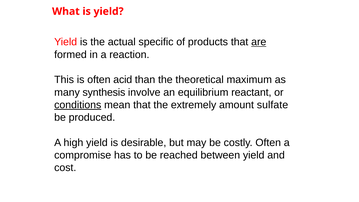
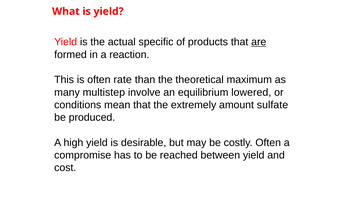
acid: acid -> rate (123, 80)
synthesis: synthesis -> multistep (104, 92)
reactant: reactant -> lowered (251, 92)
conditions underline: present -> none (78, 105)
